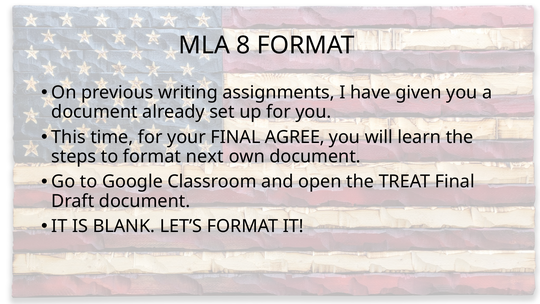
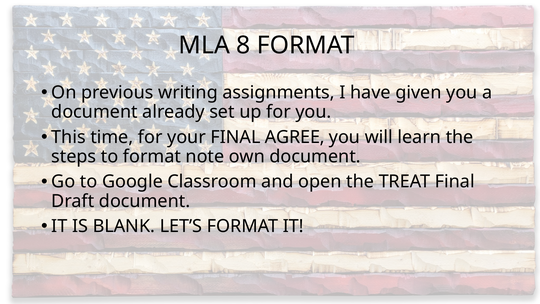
next: next -> note (205, 156)
